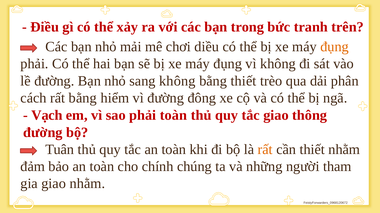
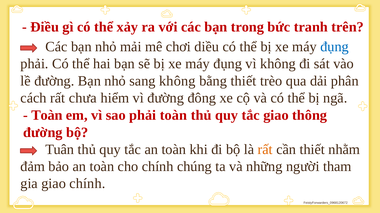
đụng colour: orange -> blue (335, 47)
rất bằng: bằng -> chưa (83, 98)
Vạch: Vạch -> Toàn (47, 116)
giao nhằm: nhằm -> chính (87, 184)
